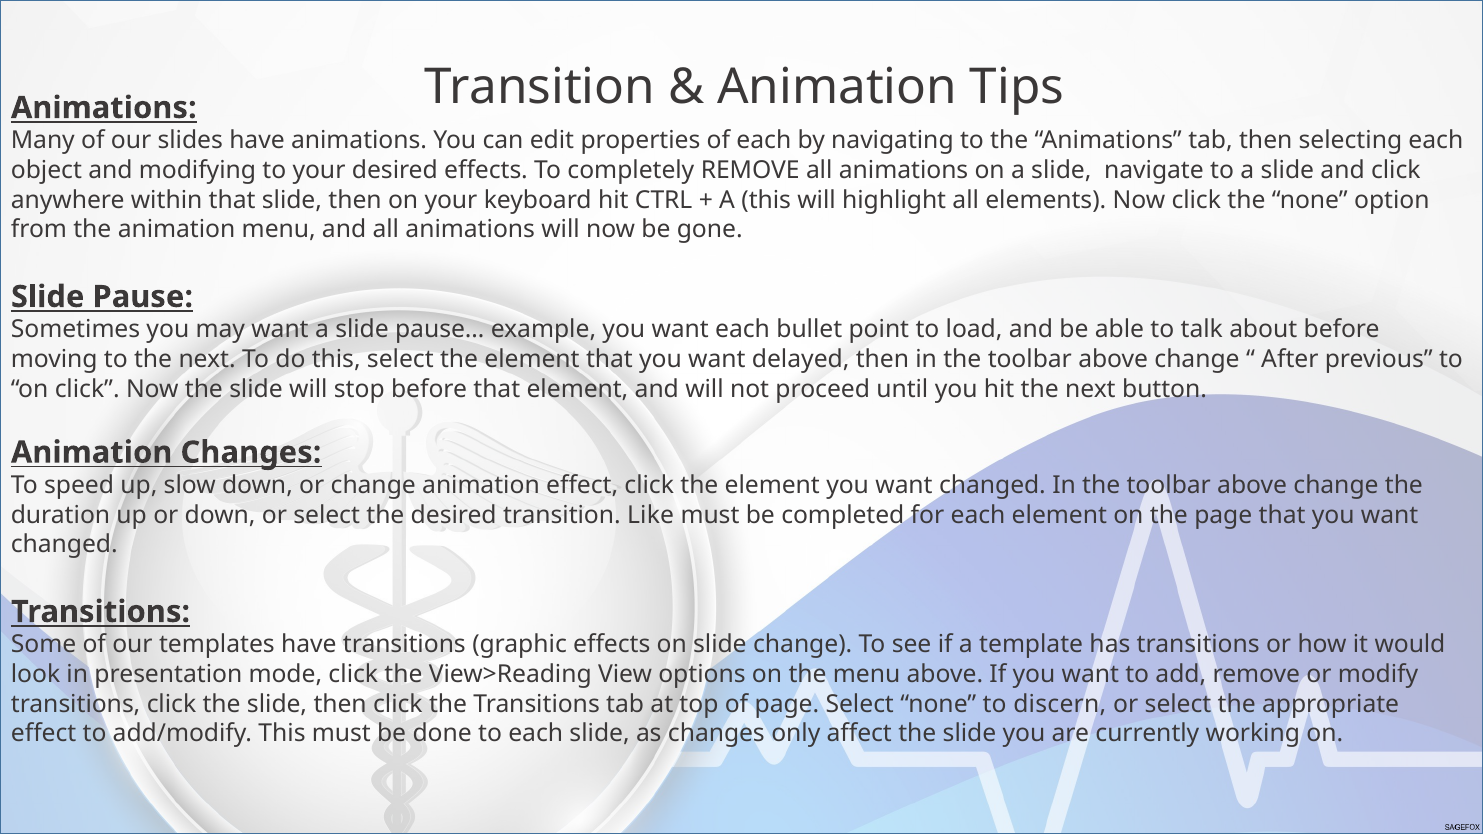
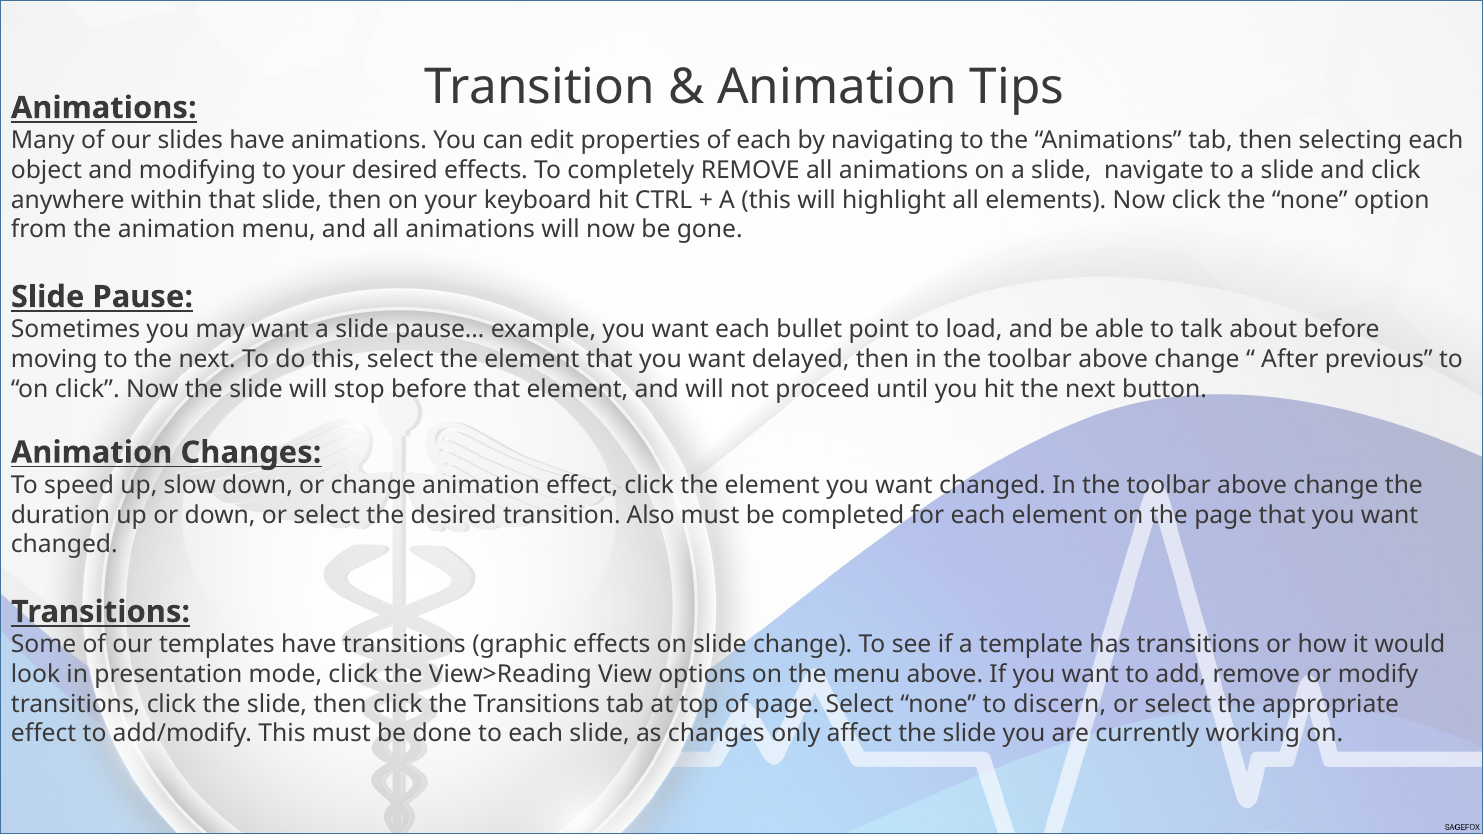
Like: Like -> Also (651, 515)
